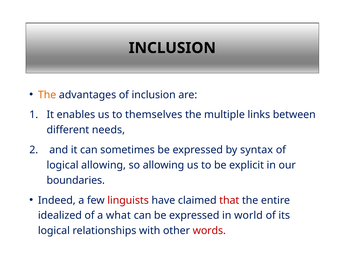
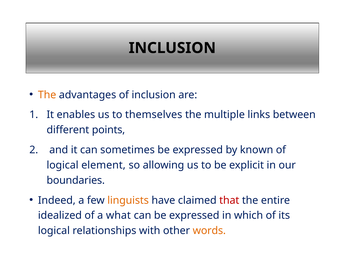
needs: needs -> points (109, 130)
syntax: syntax -> known (257, 150)
logical allowing: allowing -> element (103, 165)
linguists colour: red -> orange (128, 200)
world: world -> which (249, 215)
words colour: red -> orange (209, 230)
